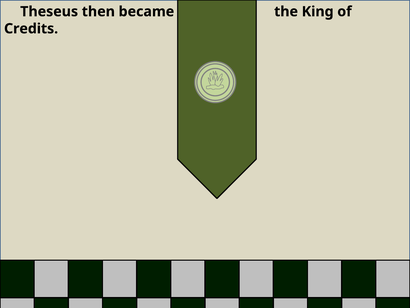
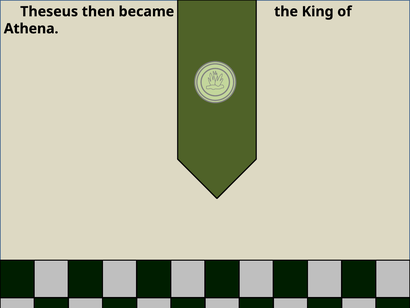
Credits: Credits -> Athena (31, 29)
